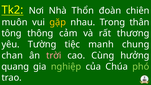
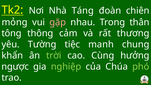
Thổn: Thổn -> Táng (83, 11)
muôn: muôn -> mỏng (15, 22)
gặp colour: yellow -> pink (58, 22)
chan: chan -> khẩn (12, 55)
trời colour: pink -> light green (54, 55)
quang: quang -> ngược (15, 67)
